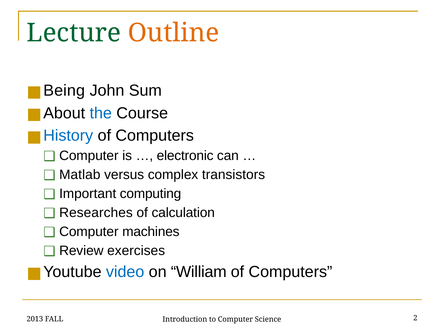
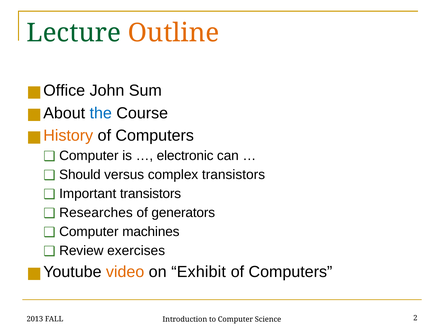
Being: Being -> Office (64, 91)
History colour: blue -> orange (68, 136)
Matlab: Matlab -> Should (80, 175)
Important computing: computing -> transistors (151, 194)
calculation: calculation -> generators (183, 213)
video colour: blue -> orange (125, 272)
William: William -> Exhibit (199, 272)
